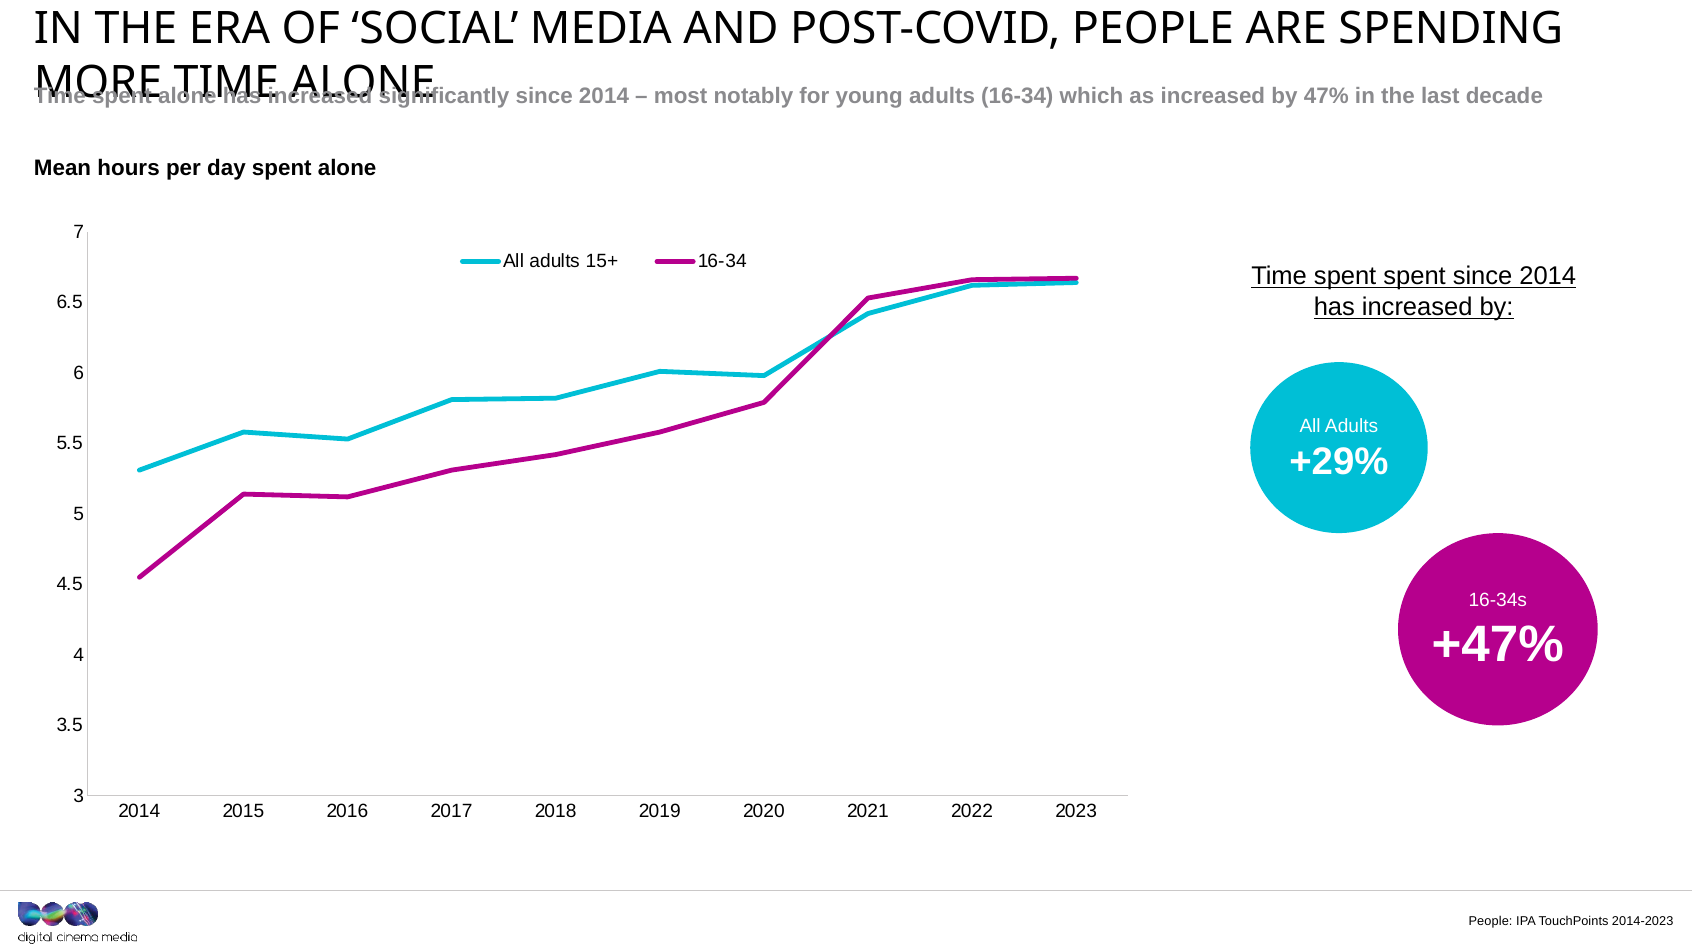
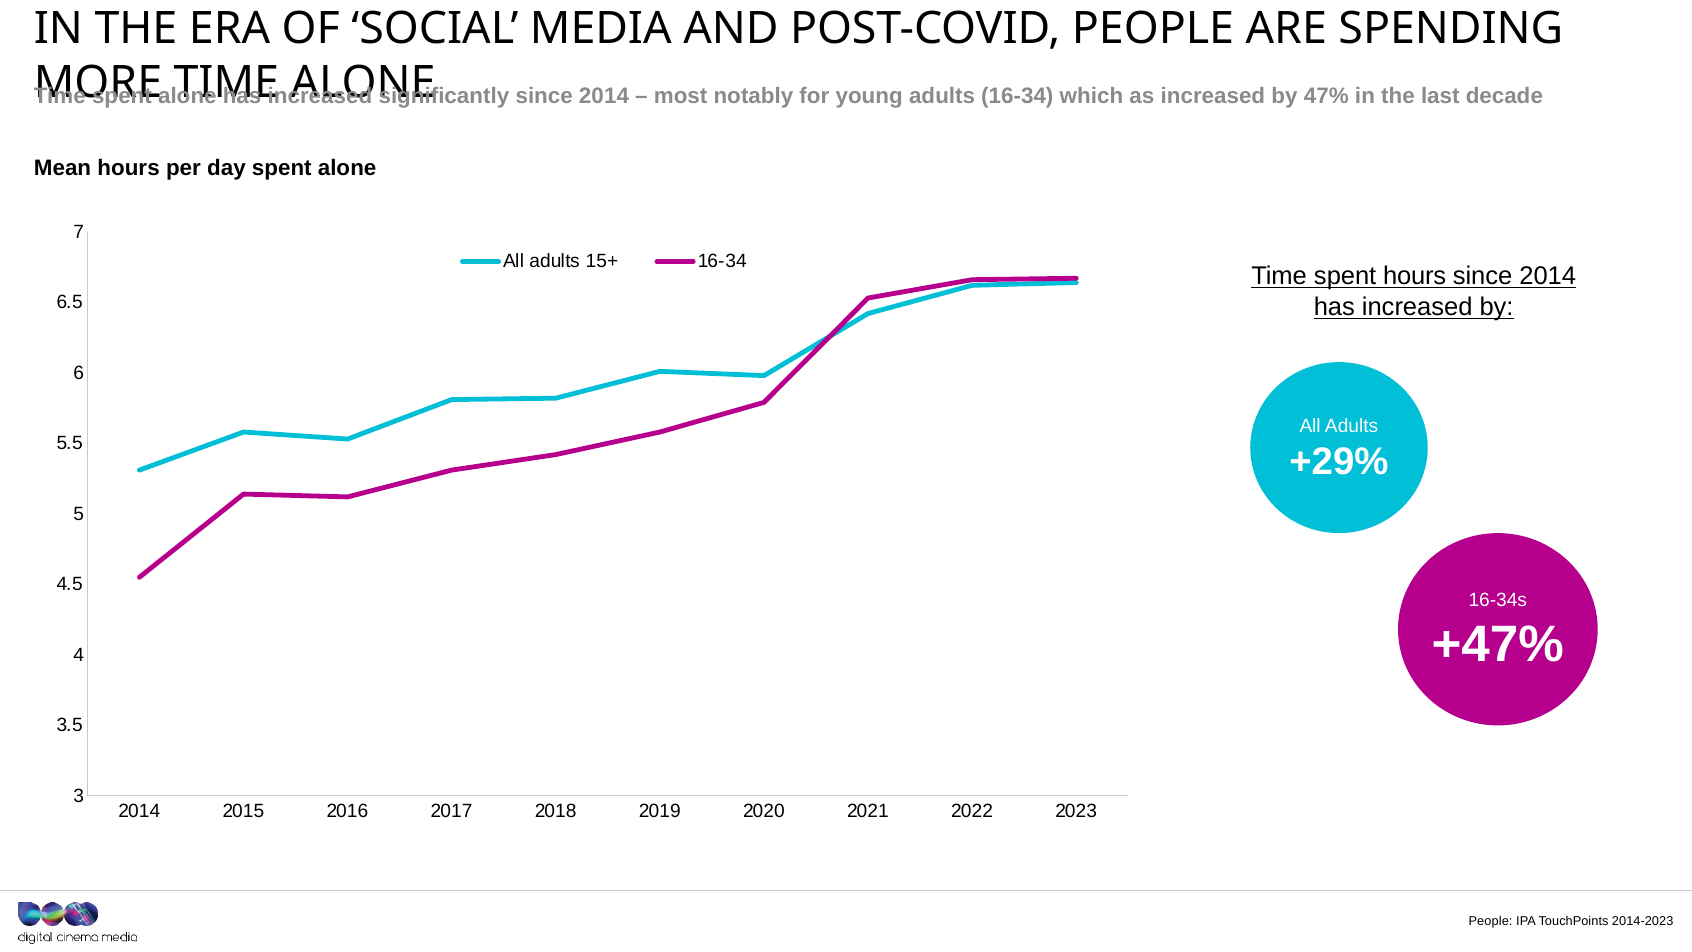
spent spent: spent -> hours (1415, 276)
